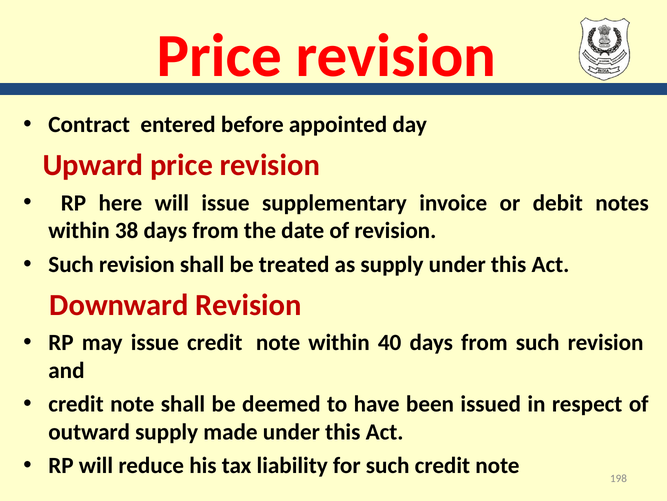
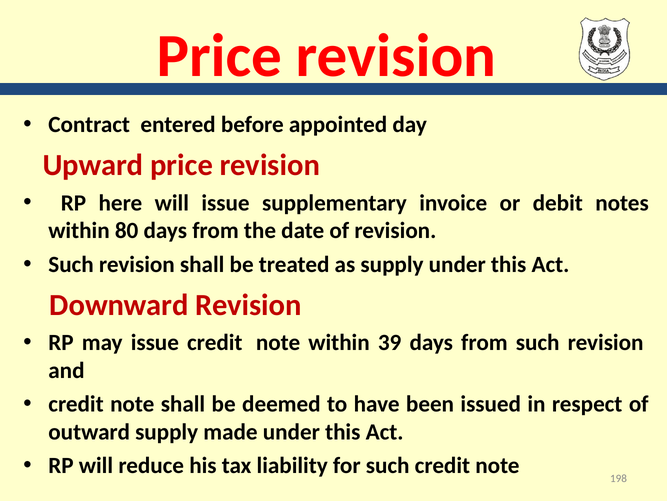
38: 38 -> 80 (127, 230)
40: 40 -> 39 (390, 342)
